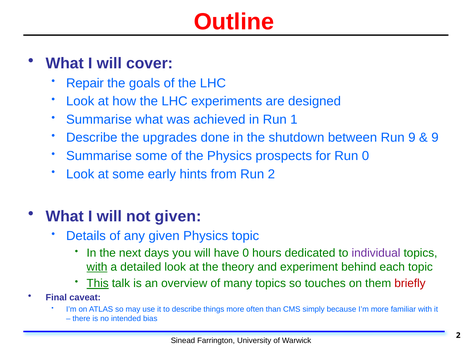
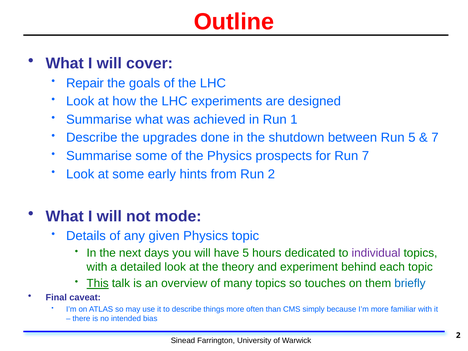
Run 9: 9 -> 5 (412, 138)
9: 9 -> 7 (435, 138)
Run 0: 0 -> 7 (366, 156)
not given: given -> mode (178, 216)
have 0: 0 -> 5 (246, 253)
with underline: present -> none (97, 267)
briefly colour: red -> blue (410, 283)
